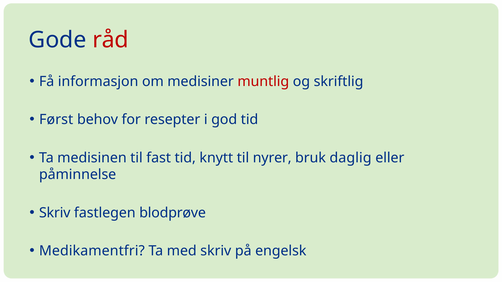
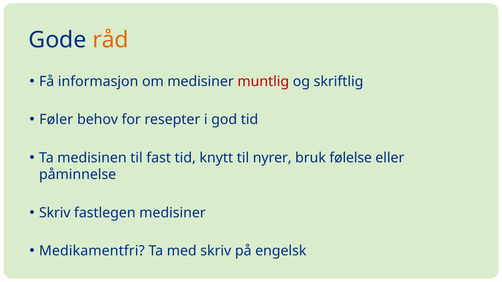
råd colour: red -> orange (111, 40)
Først: Først -> Føler (56, 120)
daglig: daglig -> følelse (351, 158)
fastlegen blodprøve: blodprøve -> medisiner (173, 213)
